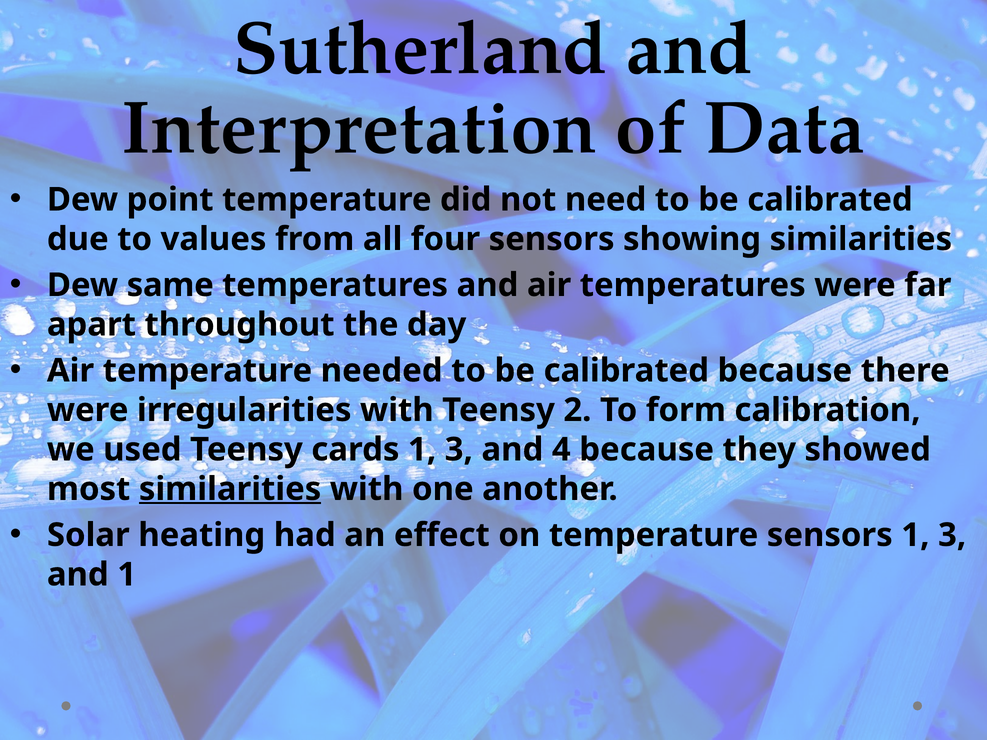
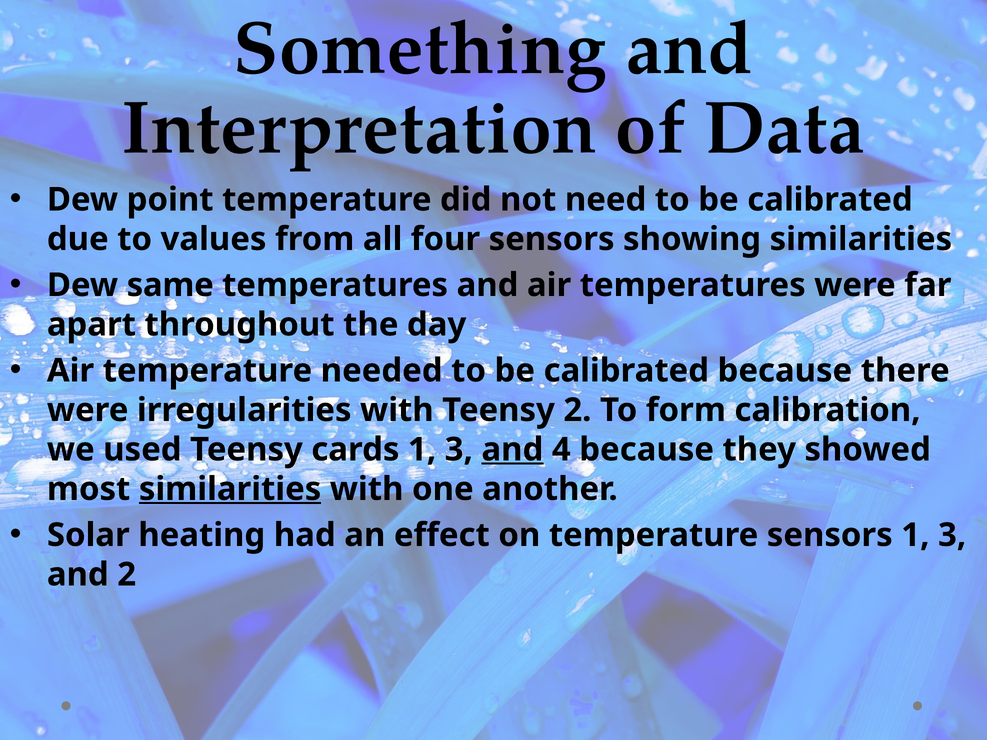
Sutherland: Sutherland -> Something (420, 49)
and underline: none -> present (512, 450)
and 1: 1 -> 2 (127, 575)
